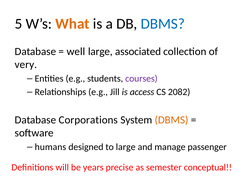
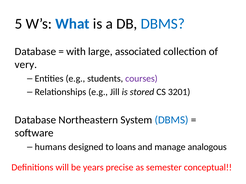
What colour: orange -> blue (72, 24)
well: well -> with (76, 52)
access: access -> stored (142, 92)
2082: 2082 -> 3201 (179, 92)
Corporations: Corporations -> Northeastern (88, 120)
DBMS colour: orange -> blue (172, 120)
to large: large -> loans (126, 147)
passenger: passenger -> analogous (207, 147)
